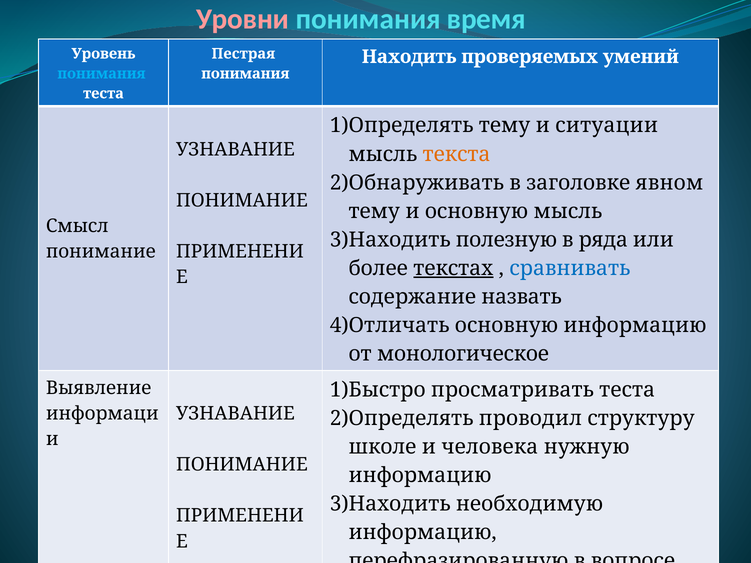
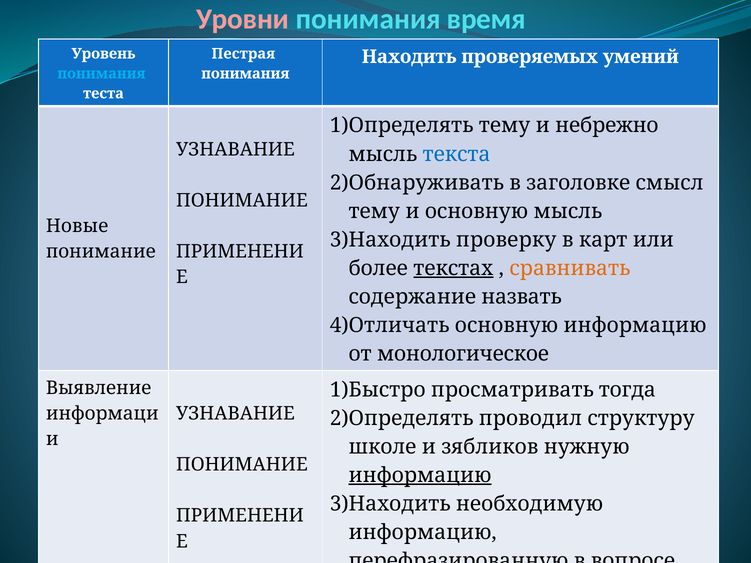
ситуации: ситуации -> небрежно (607, 126)
текста colour: orange -> blue (457, 154)
явном: явном -> смысл (670, 183)
Смысл: Смысл -> Новые (77, 226)
полезную: полезную -> проверку (506, 240)
ряда: ряда -> карт (603, 240)
сравнивать colour: blue -> orange (570, 268)
просматривать теста: теста -> тогда (627, 390)
человека: человека -> зябликов (490, 447)
информацию underline: none -> present (420, 476)
